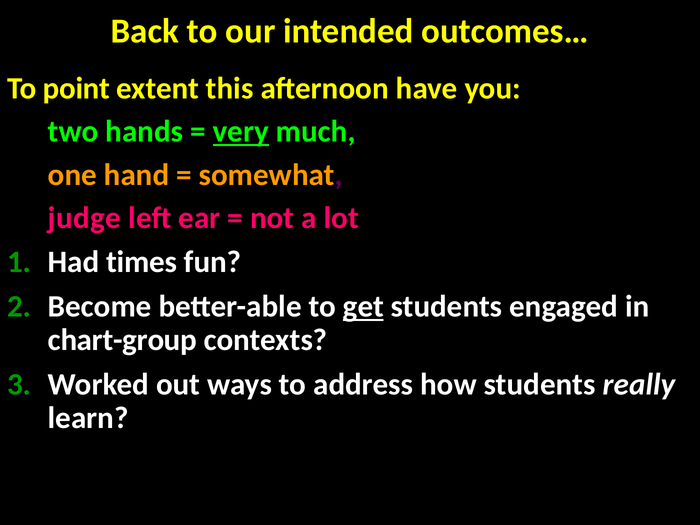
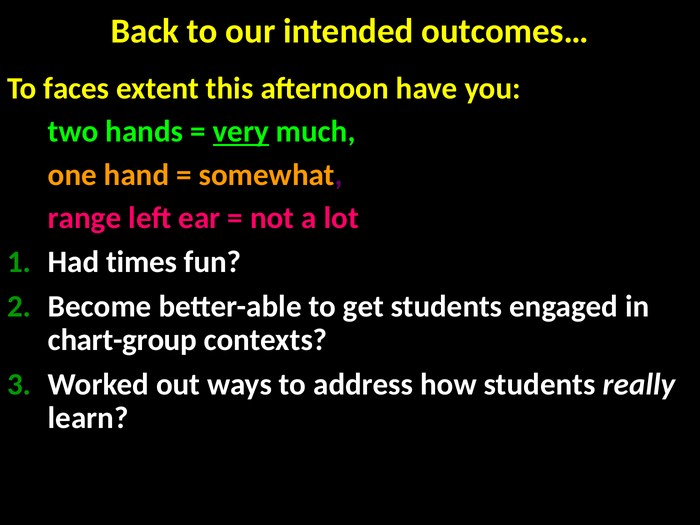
point: point -> faces (76, 88)
judge: judge -> range (85, 218)
get underline: present -> none (363, 306)
